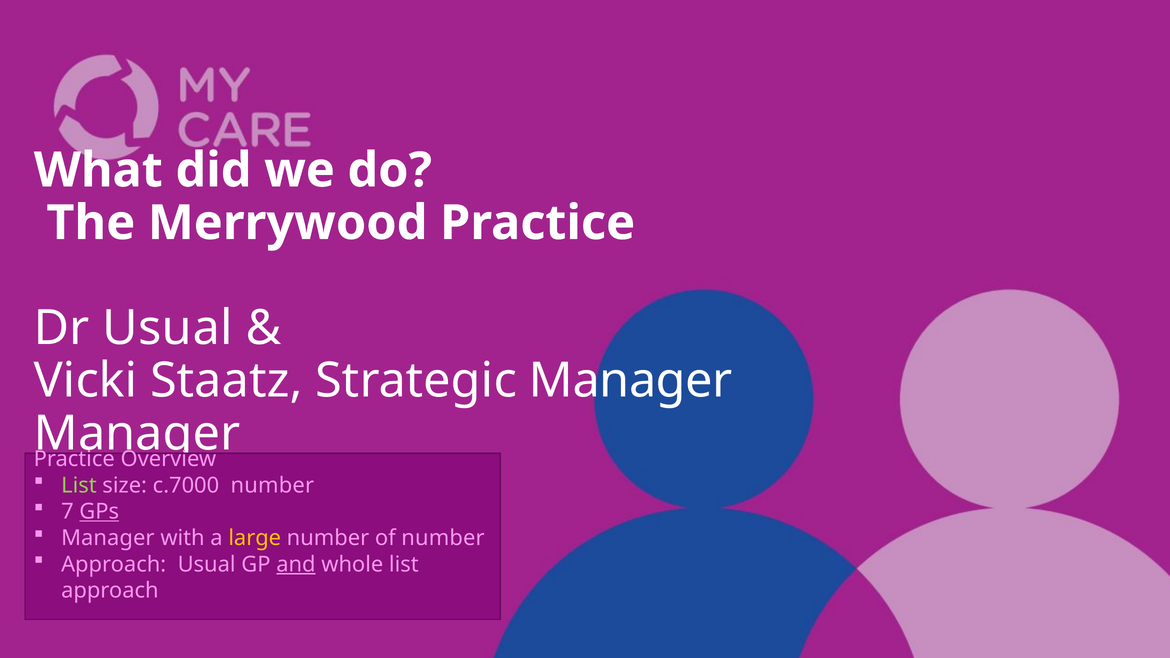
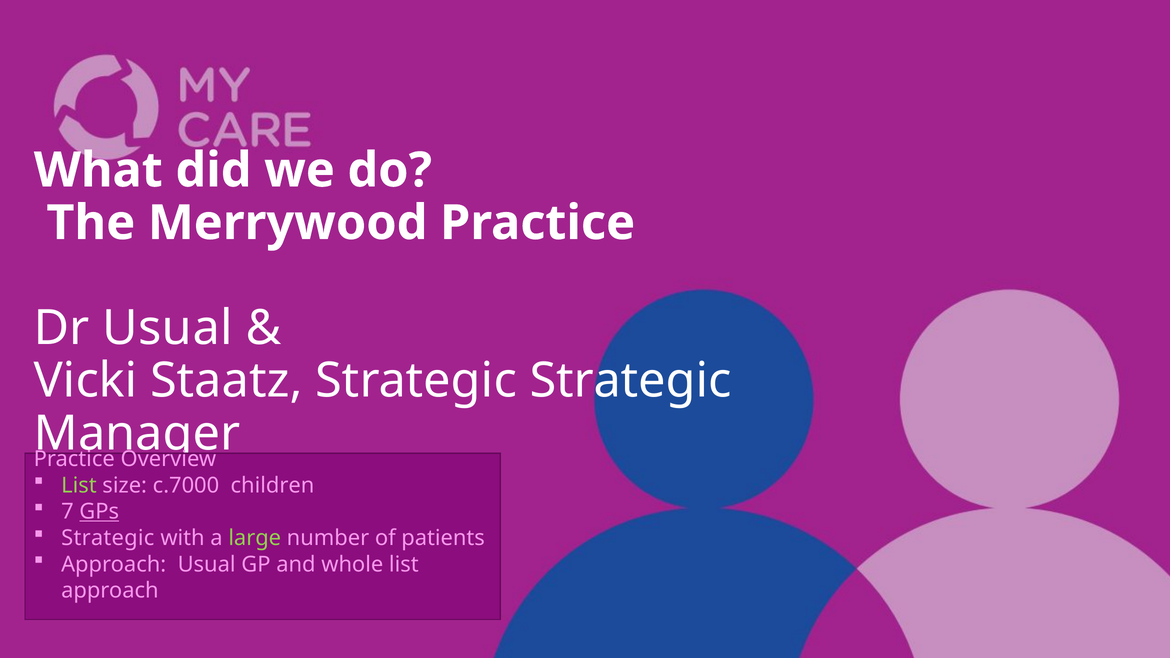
Strategic Manager: Manager -> Strategic (630, 381)
c.7000 number: number -> children (272, 485)
Manager: Manager -> Strategic (108, 538)
large colour: yellow -> light green (255, 538)
of number: number -> patients (443, 538)
and underline: present -> none (296, 564)
